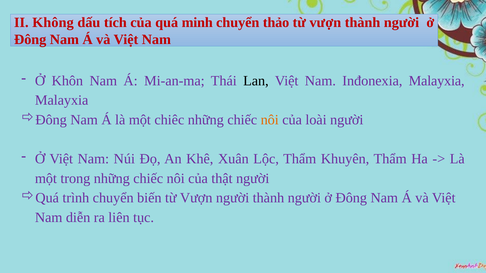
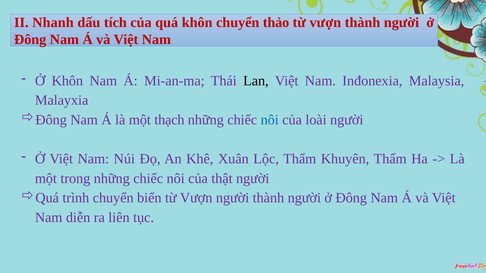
Không: Không -> Nhanh (53, 23)
quá minh: minh -> khôn (197, 23)
Inđonexia Malayxia: Malayxia -> Malaysia (437, 81)
chiêc: chiêc -> thạch (169, 120)
nôi colour: orange -> blue (270, 120)
